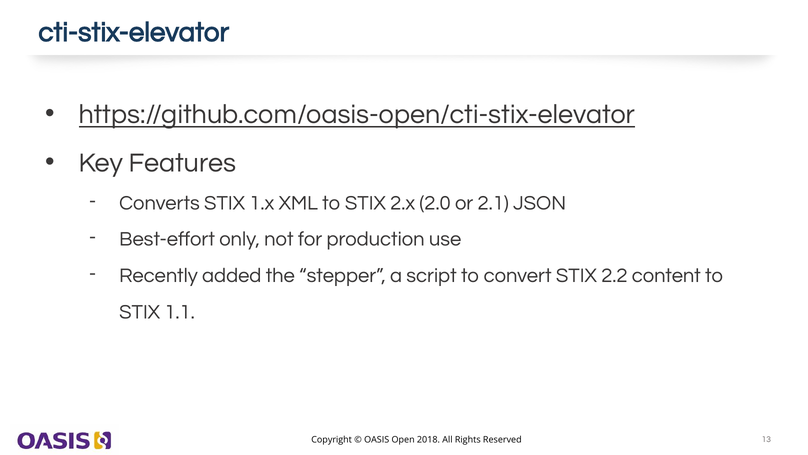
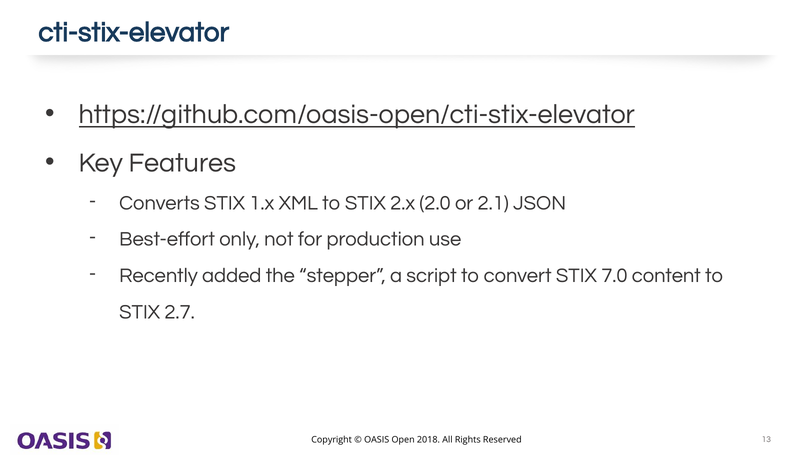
2.2: 2.2 -> 7.0 (614, 275)
1.1: 1.1 -> 2.7 (180, 312)
